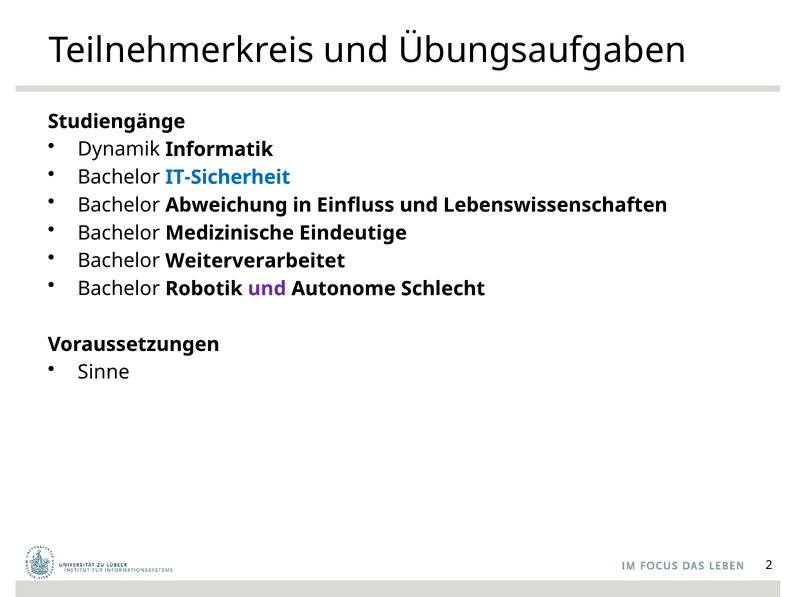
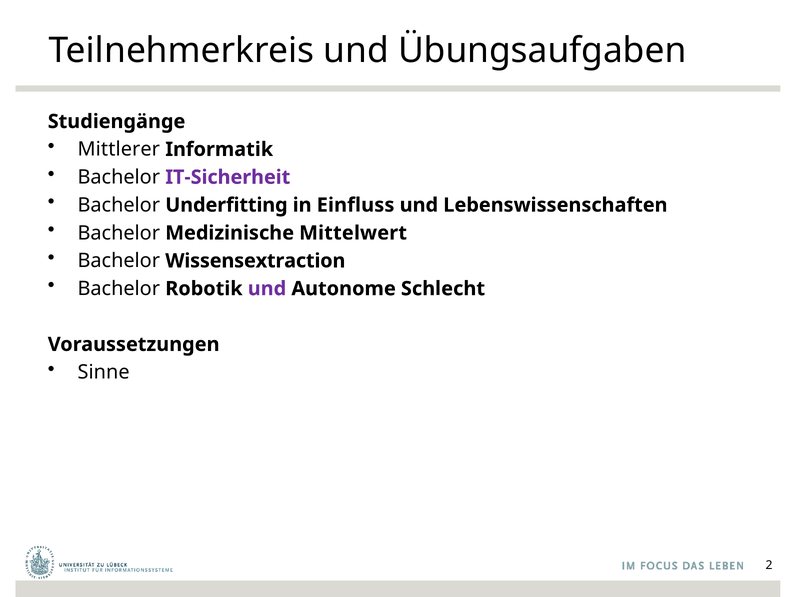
Dynamik: Dynamik -> Mittlerer (119, 149)
IT-Sicherheit colour: blue -> purple (228, 177)
Abweichung: Abweichung -> Underfitting (226, 205)
Eindeutige: Eindeutige -> Mittelwert (353, 233)
Weiterverarbeitet: Weiterverarbeitet -> Wissensextraction (255, 261)
